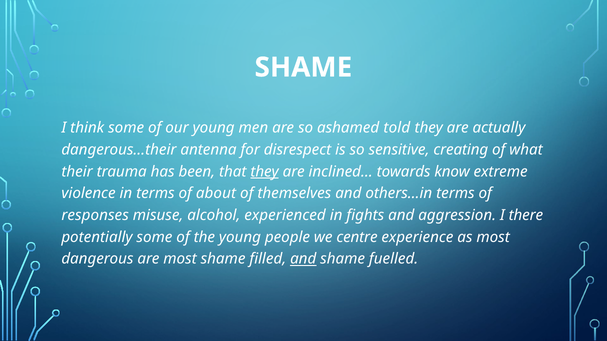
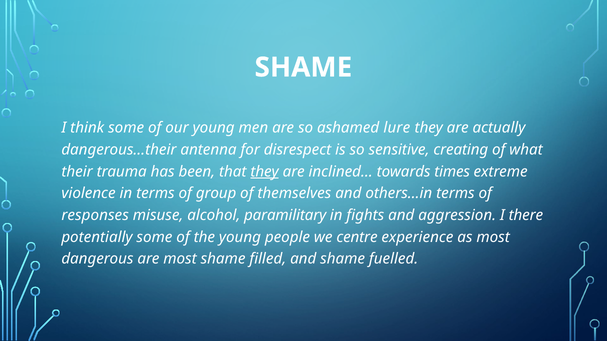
told: told -> lure (397, 128)
know: know -> times (452, 172)
about: about -> group (216, 194)
experienced: experienced -> paramilitary (285, 215)
and underline: present -> none (303, 259)
